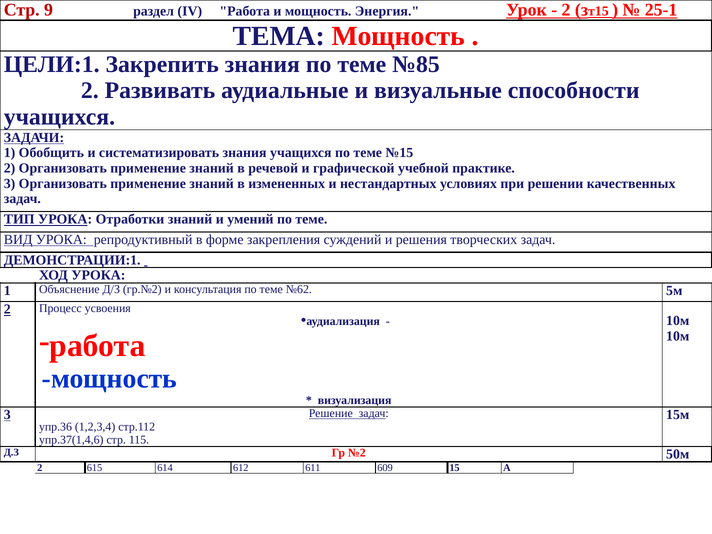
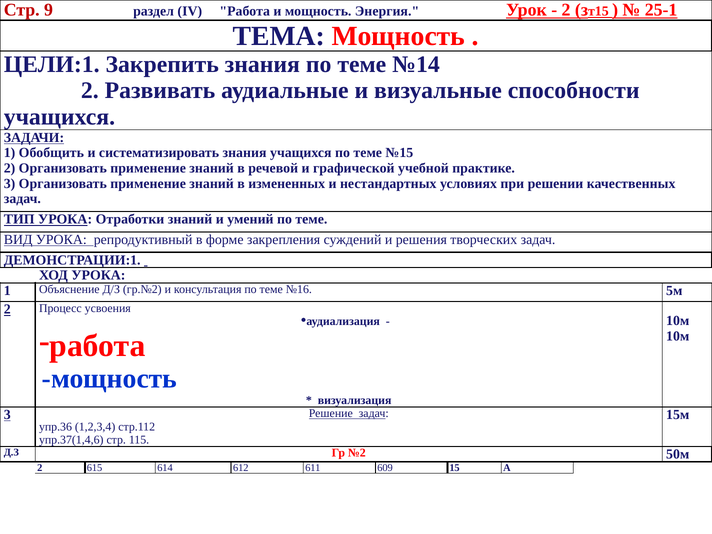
№85: №85 -> №14 (416, 64)
№62: №62 -> №16 (299, 290)
